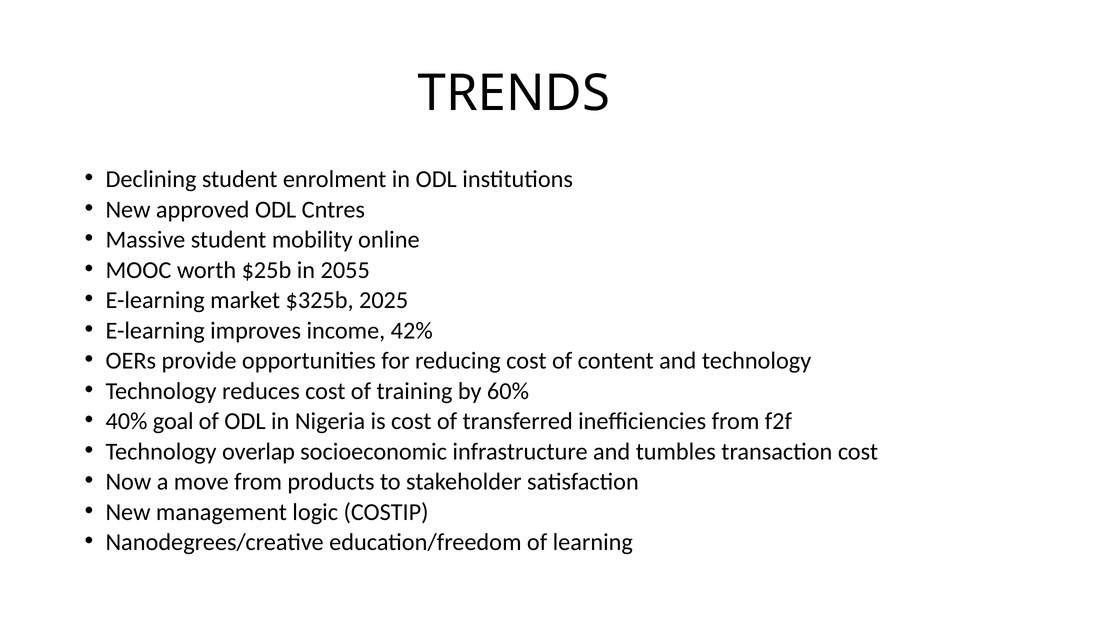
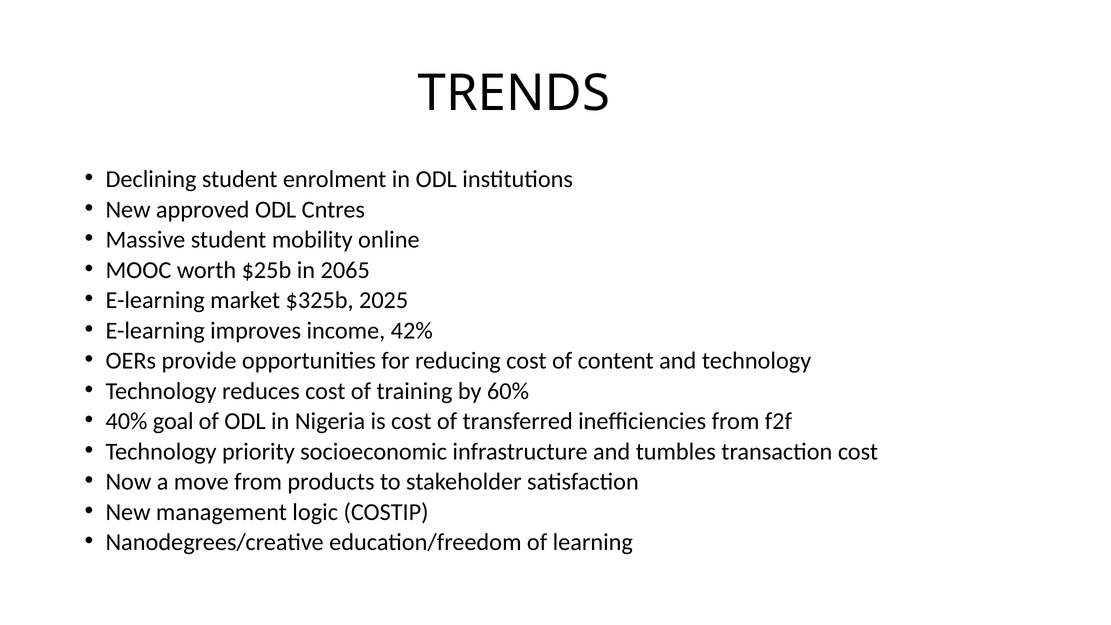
2055: 2055 -> 2065 (345, 270)
overlap: overlap -> priority (258, 452)
